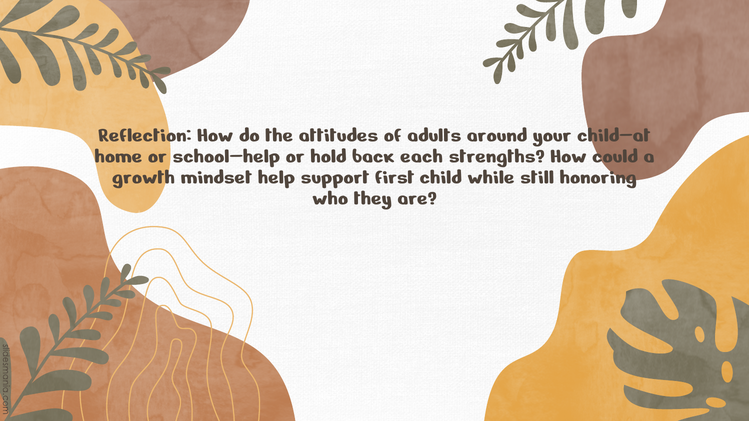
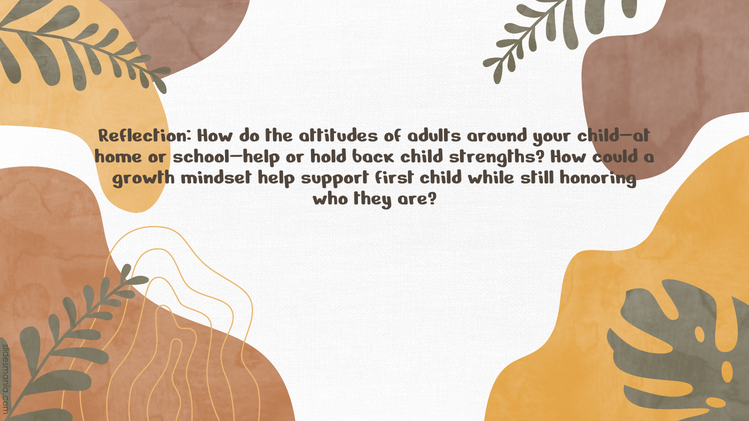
back each: each -> child (422, 156)
